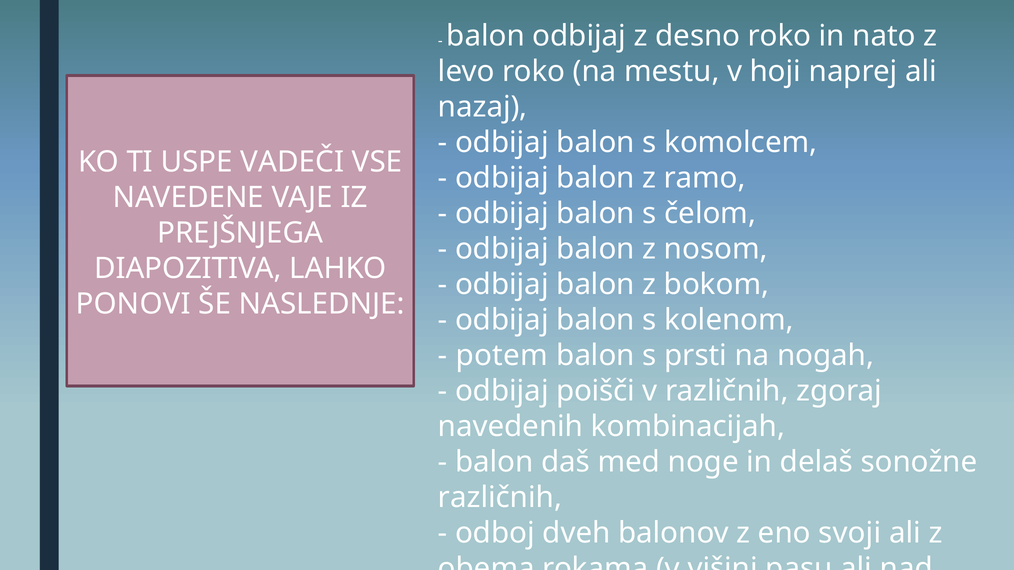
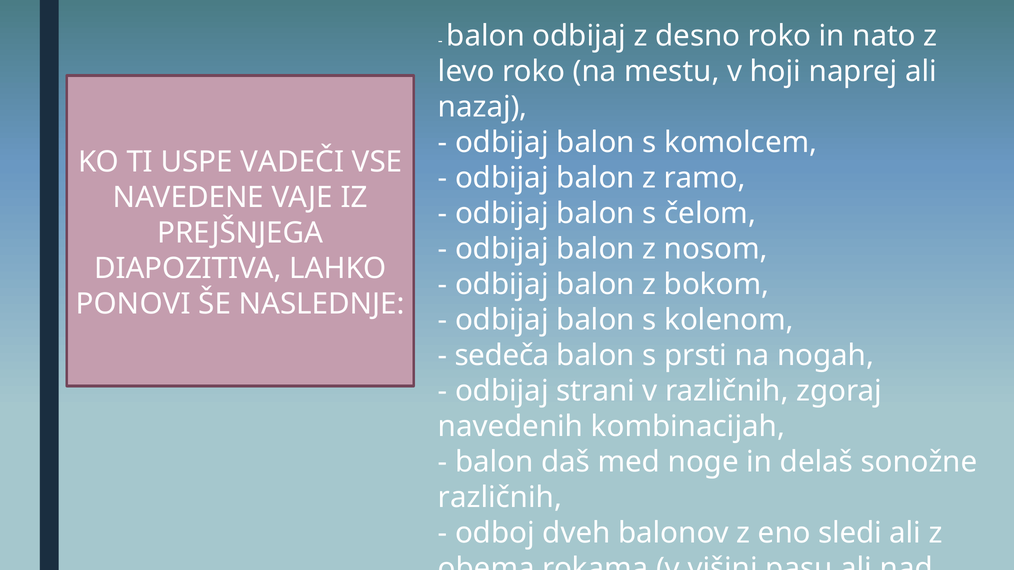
potem: potem -> sedeča (502, 356)
poišči: poišči -> strani (596, 391)
svoji: svoji -> sledi (850, 533)
